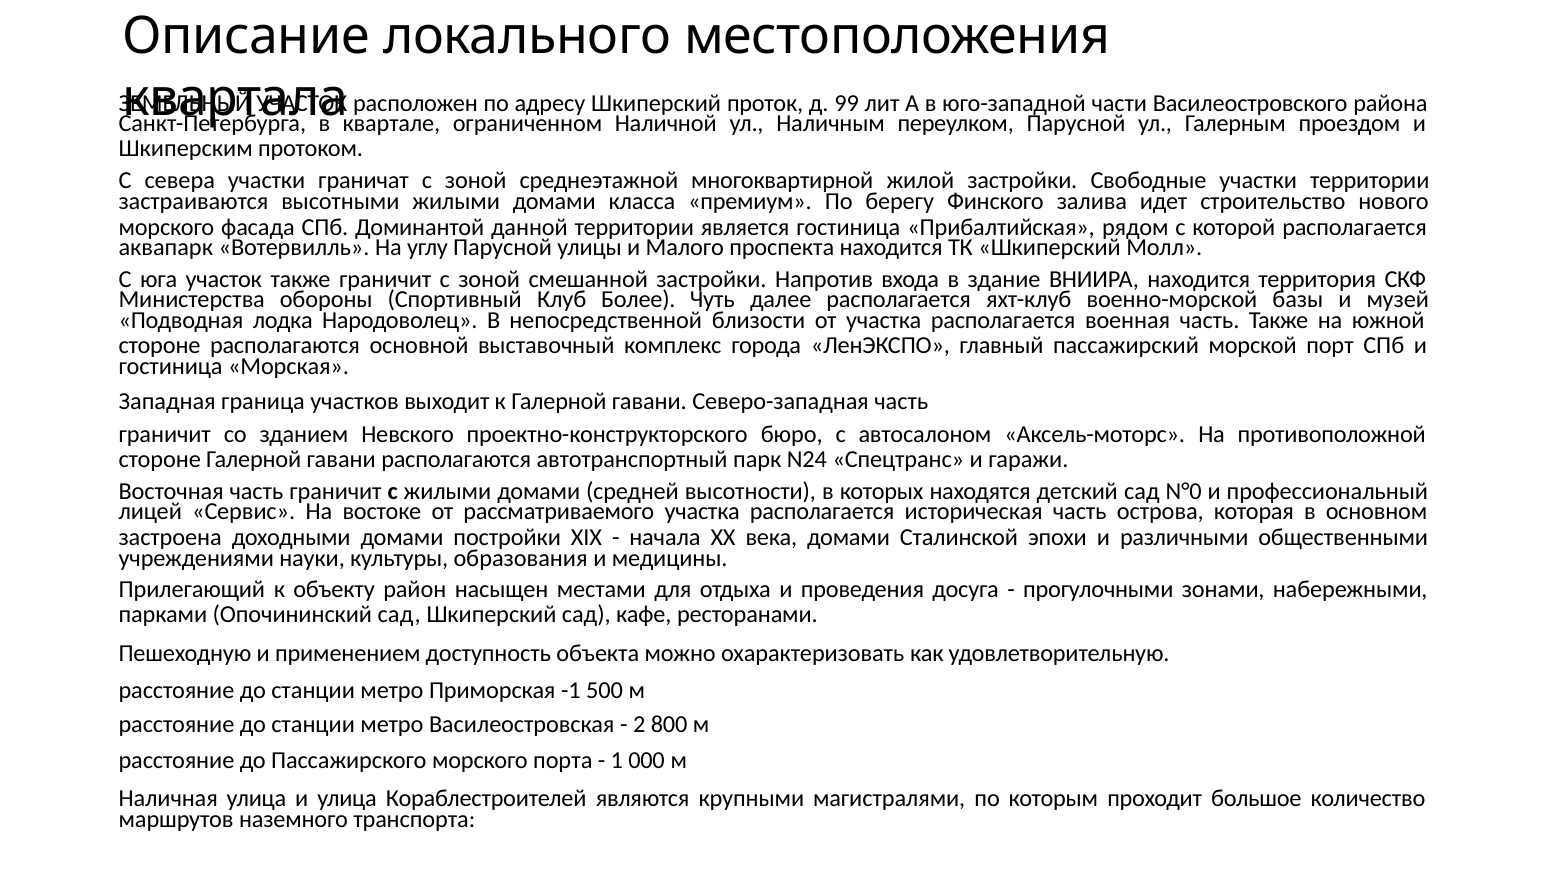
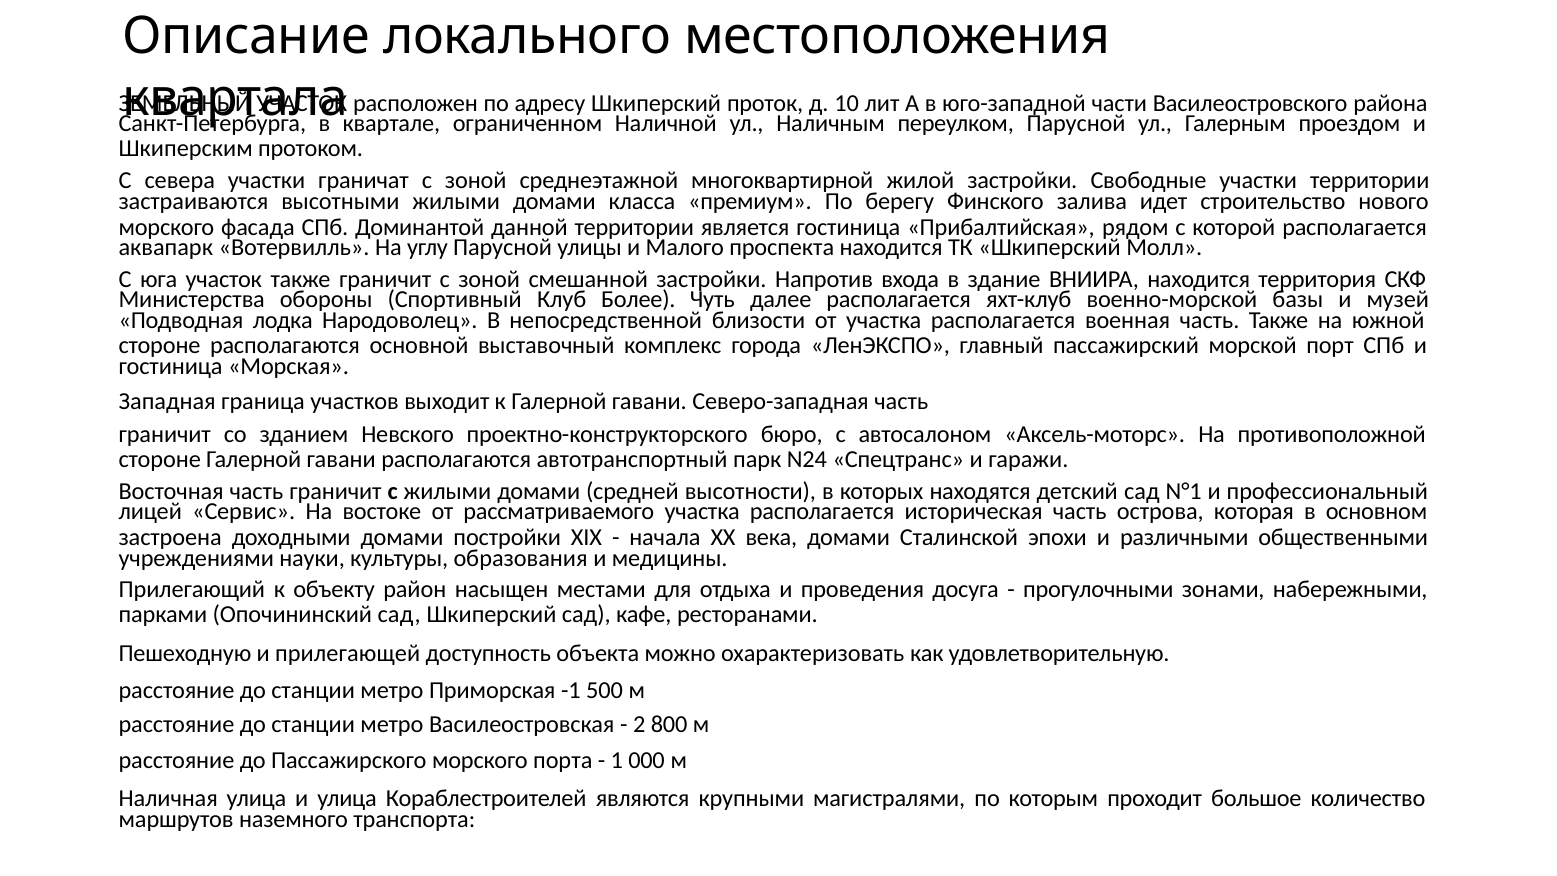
99: 99 -> 10 (847, 103)
N°0: N°0 -> N°1 (1184, 491)
применением: применением -> прилегающей (348, 653)
